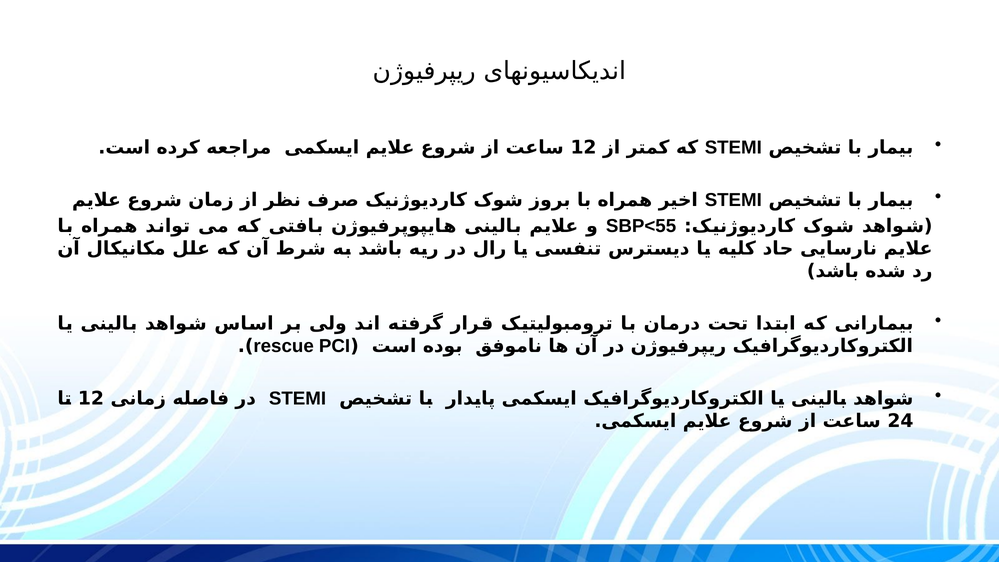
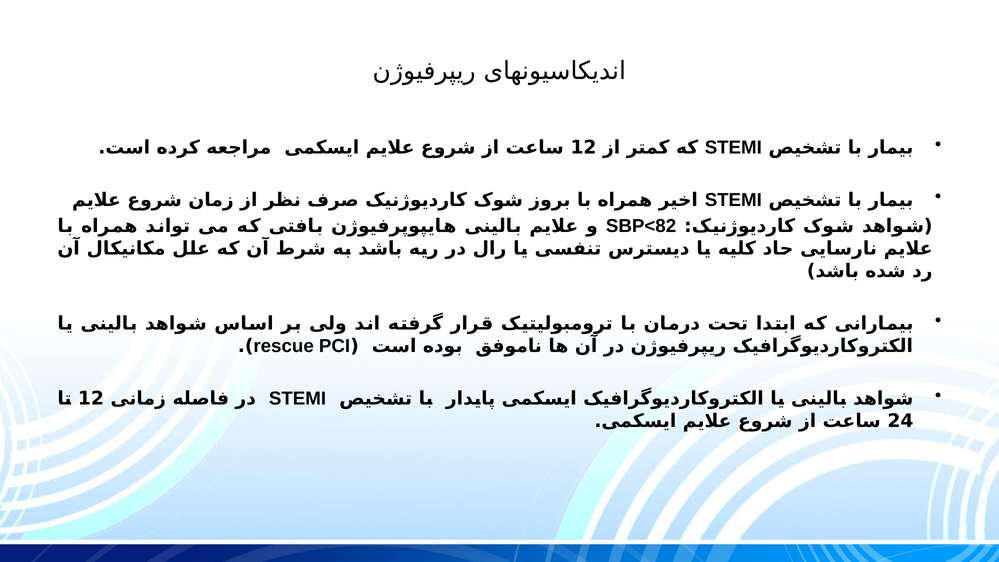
SBP<55: SBP<55 -> SBP<82 (641, 226)
